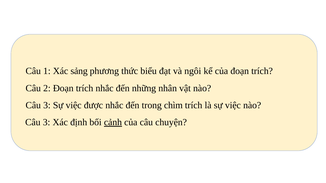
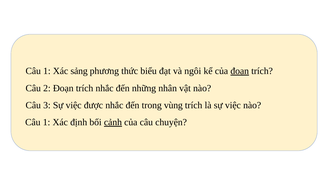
đoạn underline: none -> present (240, 71)
chìm: chìm -> vùng (173, 105)
3: 3 -> 1 (47, 123)
